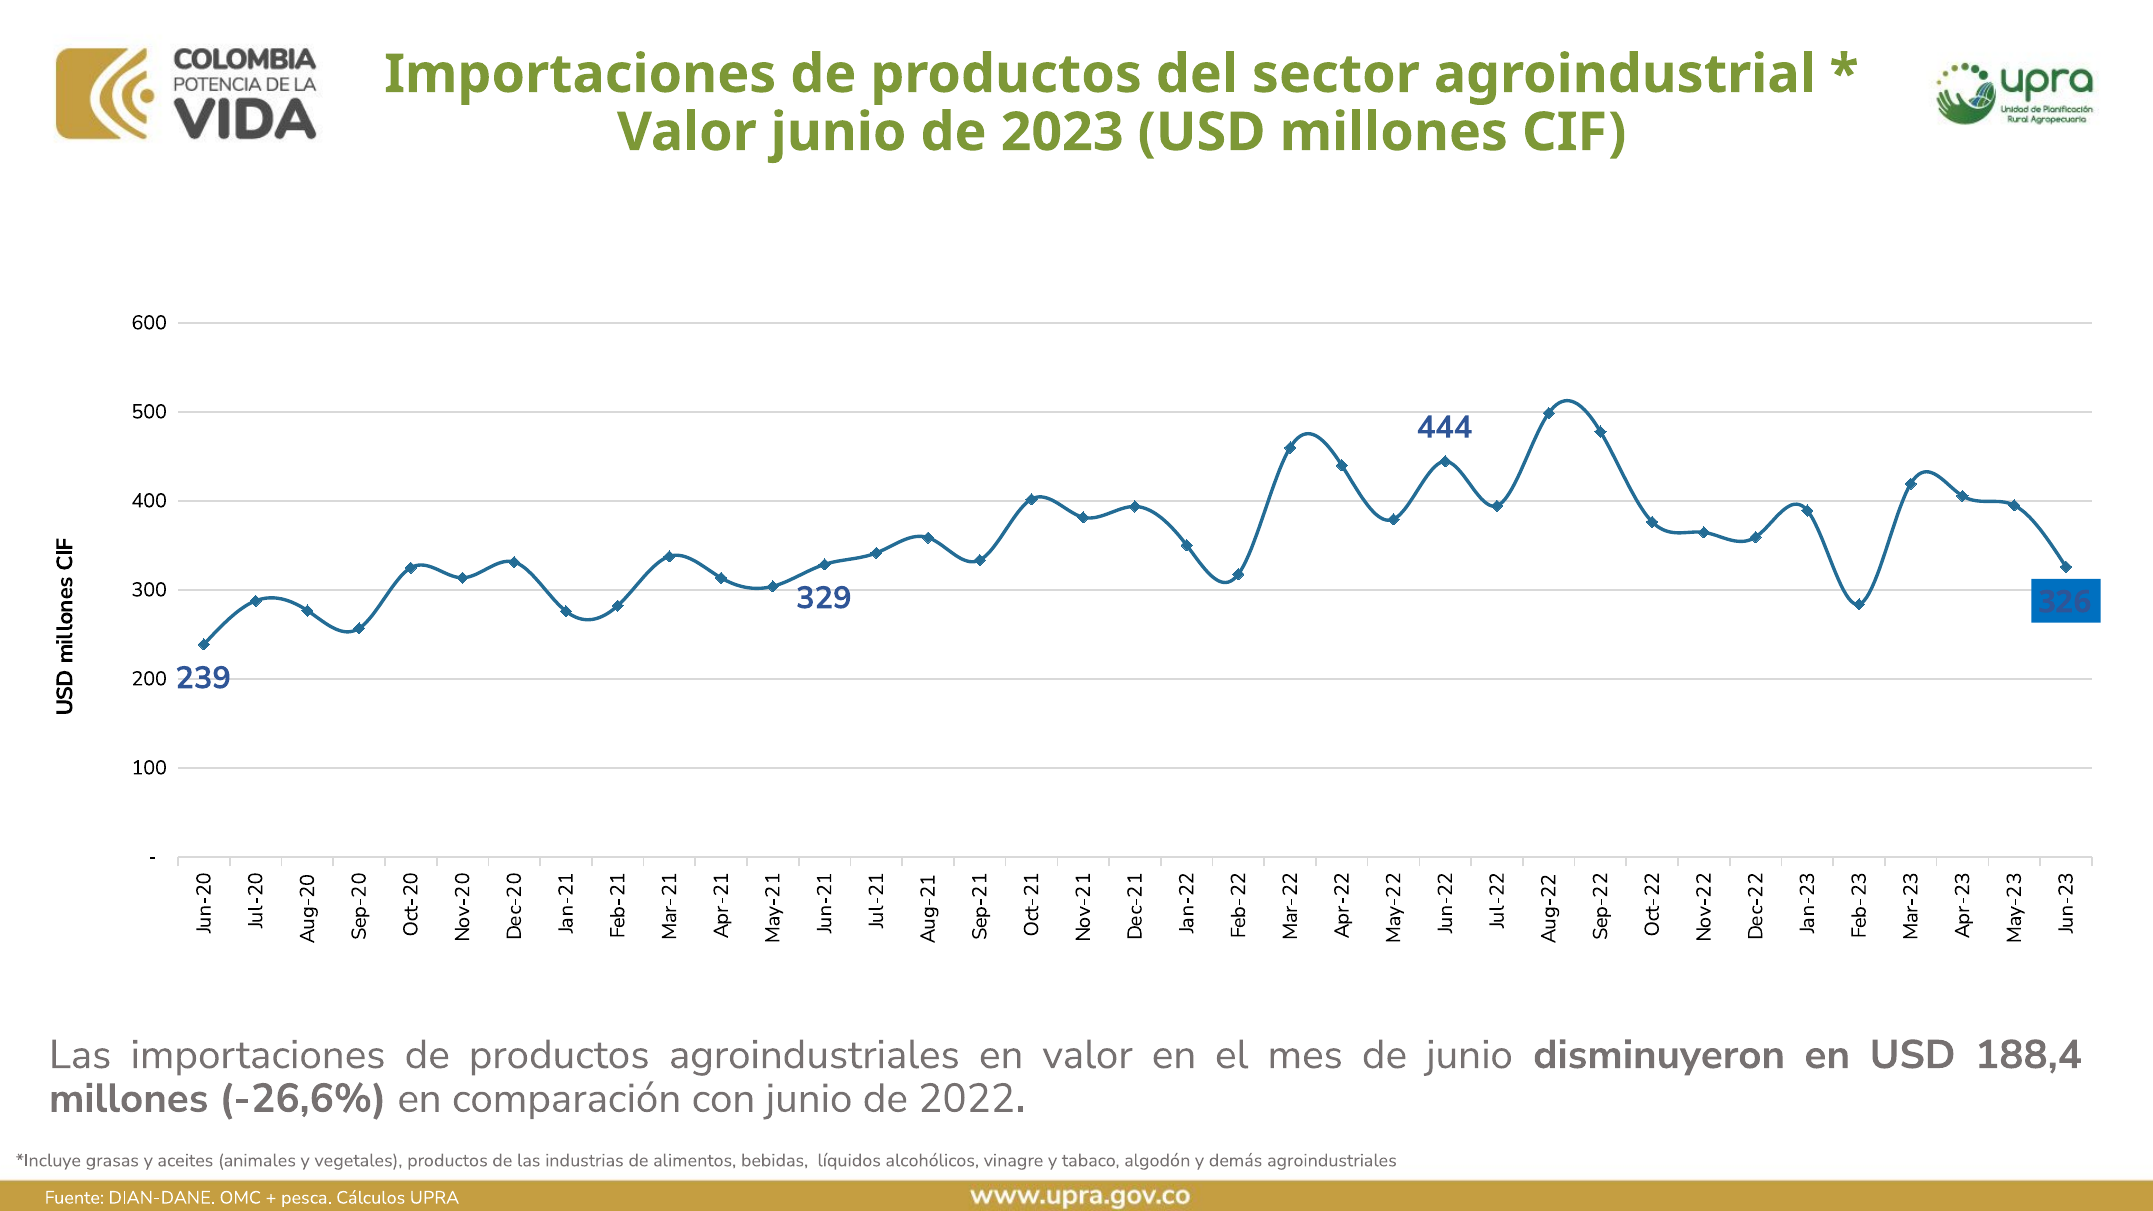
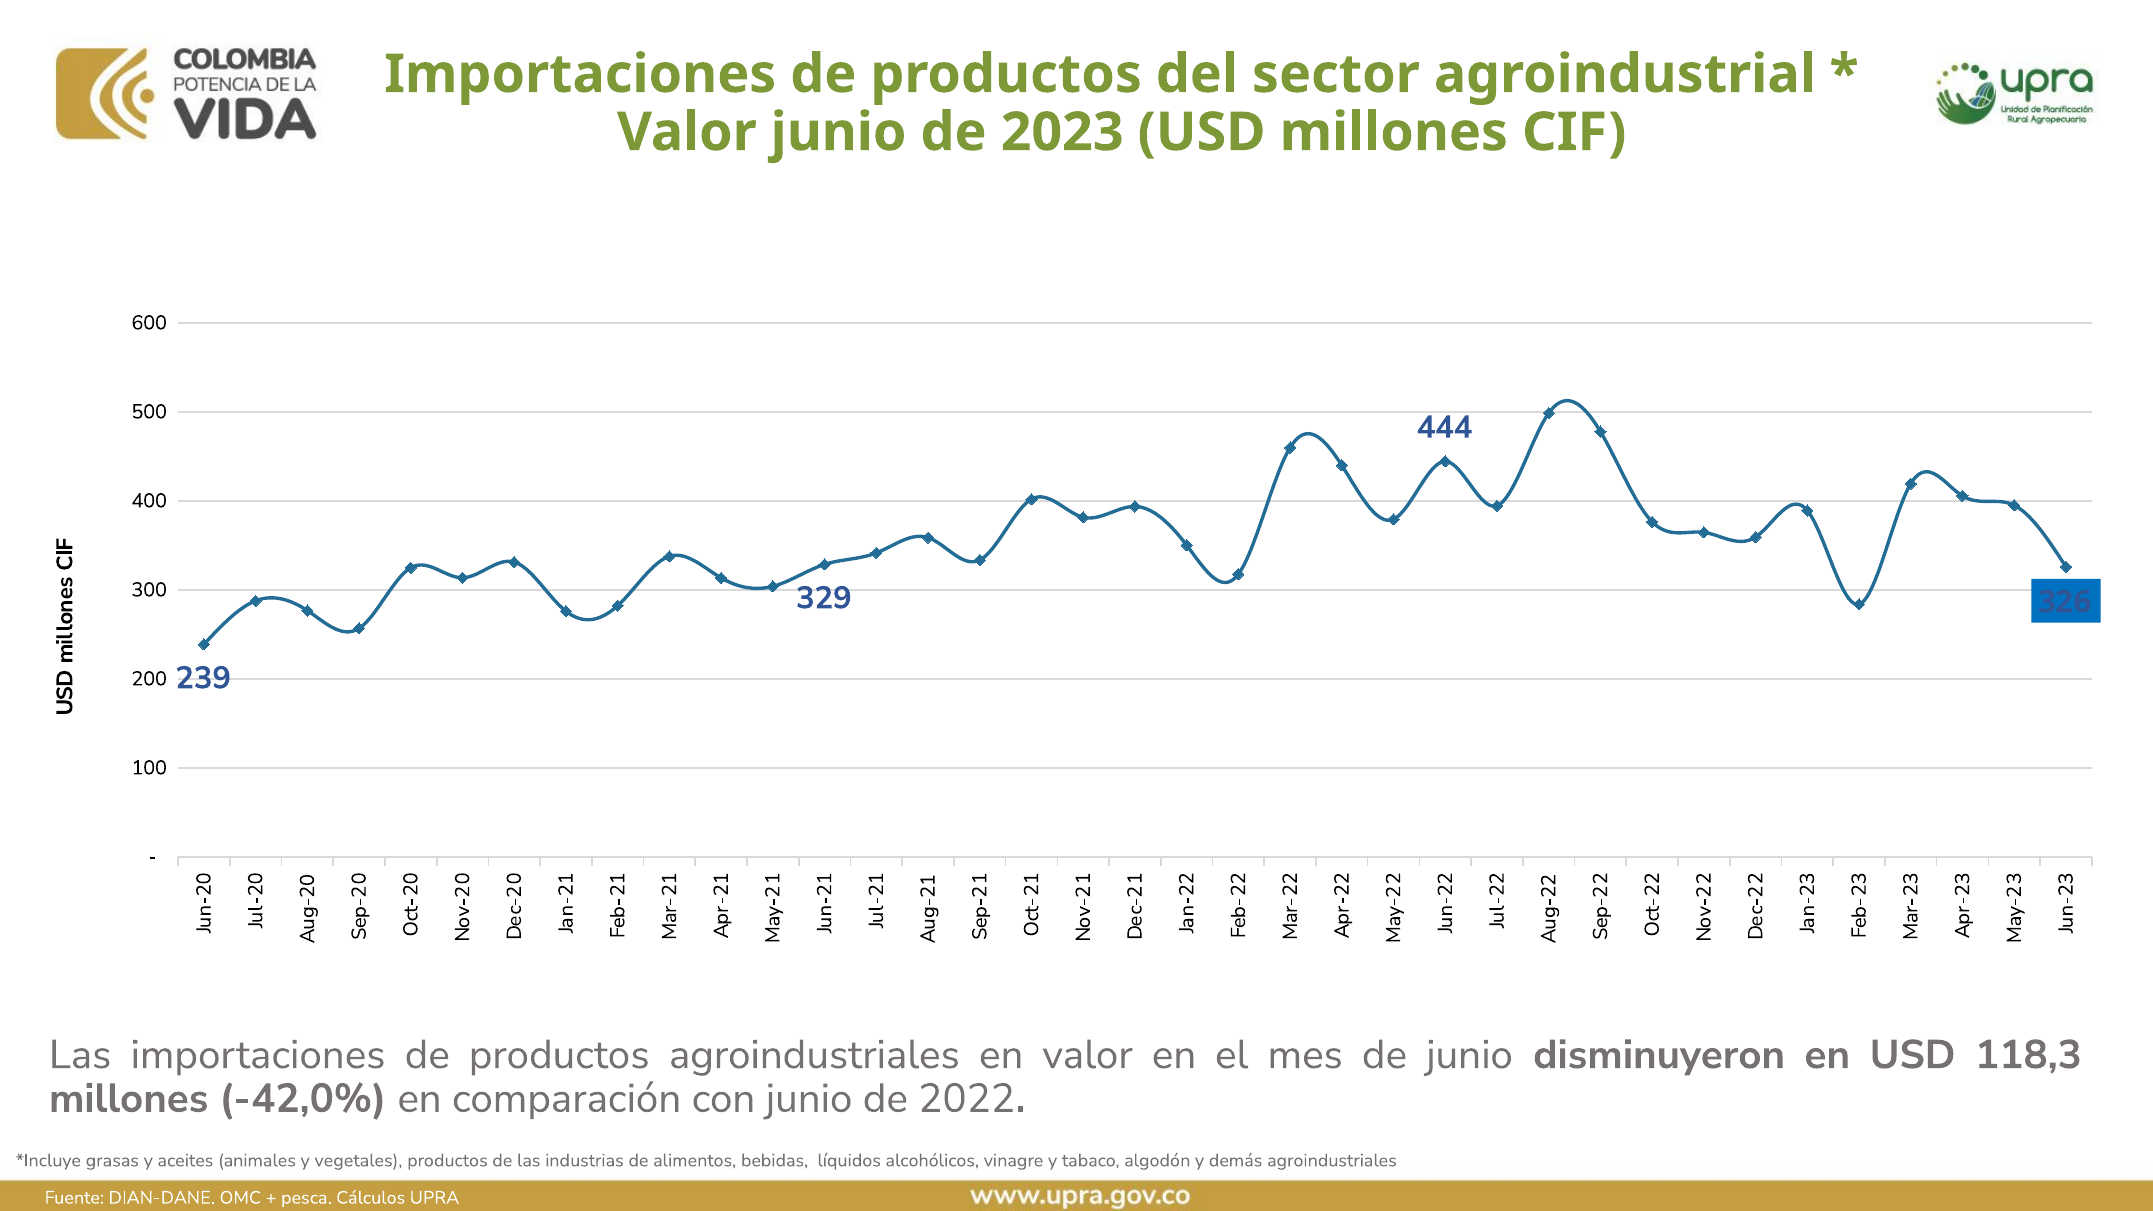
188,4: 188,4 -> 118,3 (2028, 1055)
-26,6%: -26,6% -> -42,0% (303, 1098)
